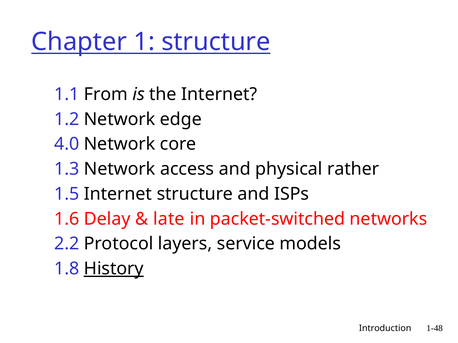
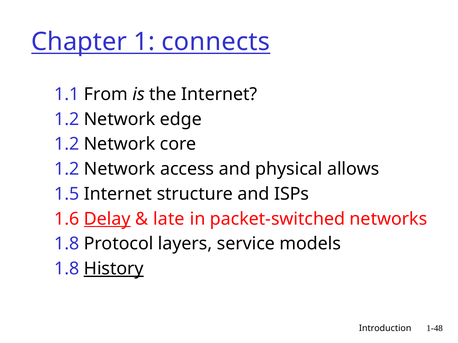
1 structure: structure -> connects (216, 42)
4.0: 4.0 -> 1.2 (67, 144)
1.3: 1.3 -> 1.2 (67, 169)
rather: rather -> allows (353, 169)
Delay underline: none -> present (107, 219)
2.2: 2.2 -> 1.8 (67, 244)
